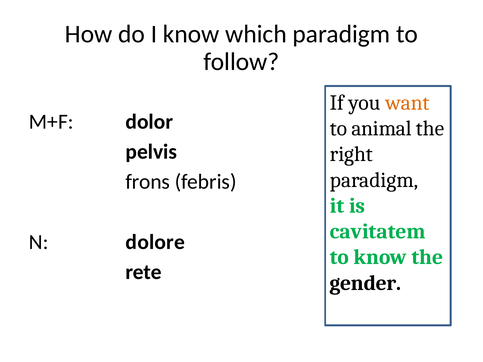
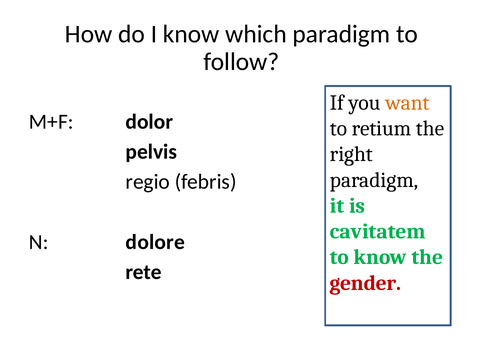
animal: animal -> retium (381, 129)
frons: frons -> regio (148, 182)
gender colour: black -> red (365, 283)
